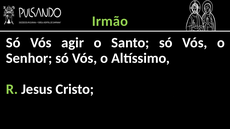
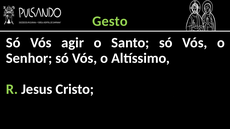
Irmão: Irmão -> Gesto (110, 21)
